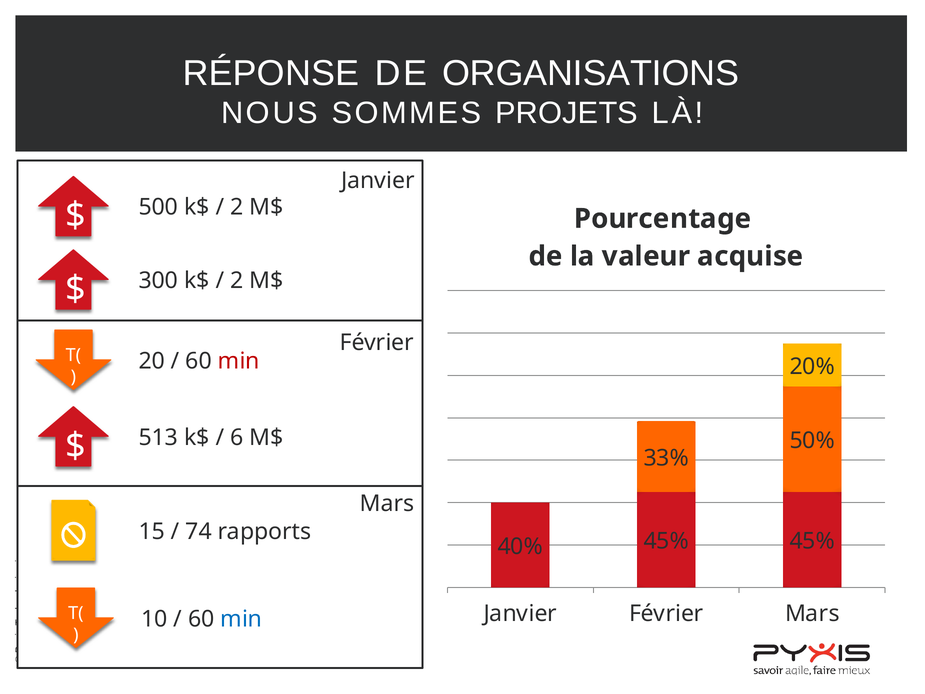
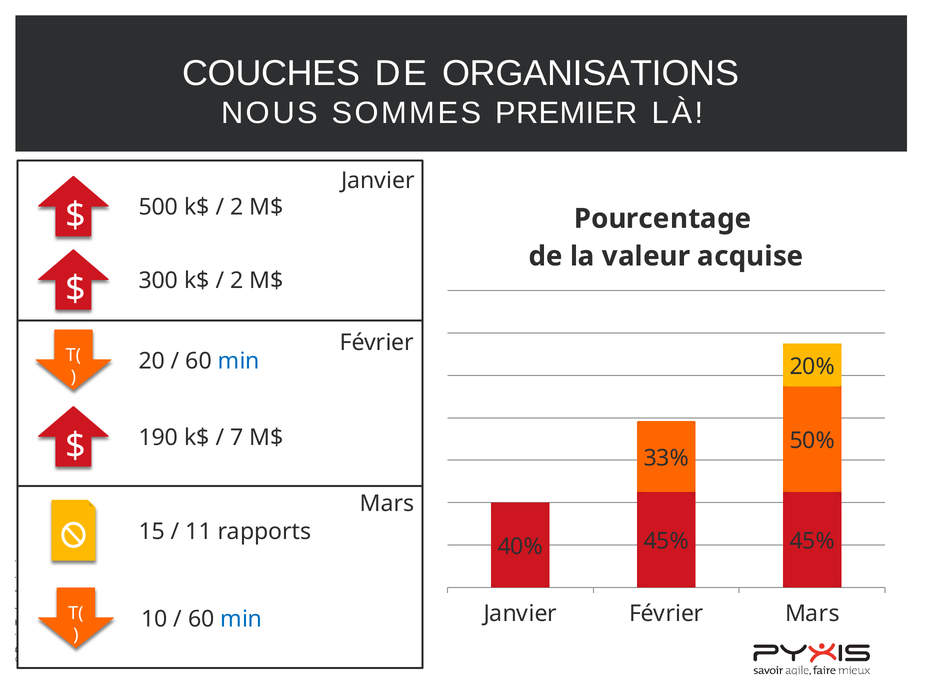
RÉPONSE: RÉPONSE -> COUCHES (271, 73)
PROJETS: PROJETS -> PREMIER (566, 113)
min colour: red -> blue (239, 361)
513: 513 -> 190 (158, 437)
6: 6 -> 7 (237, 437)
74: 74 -> 11 (199, 531)
